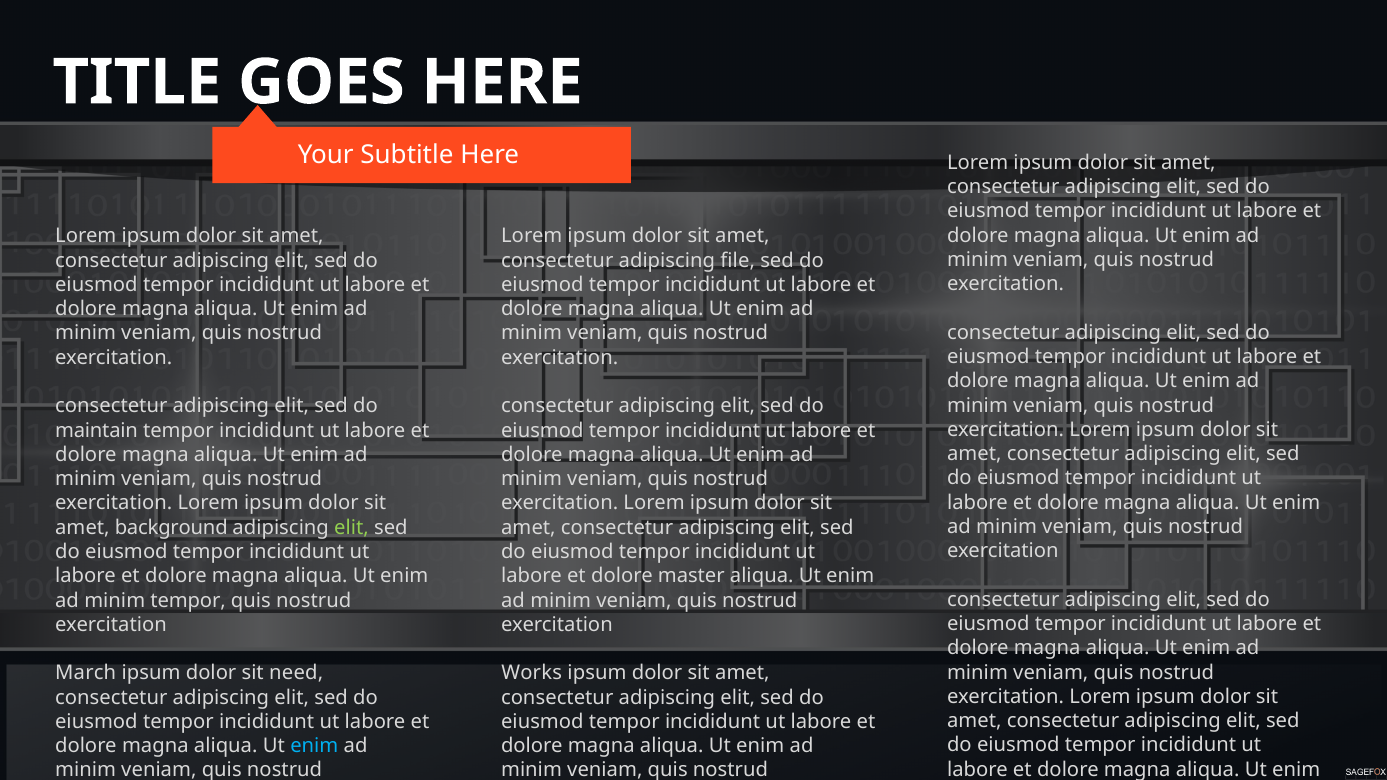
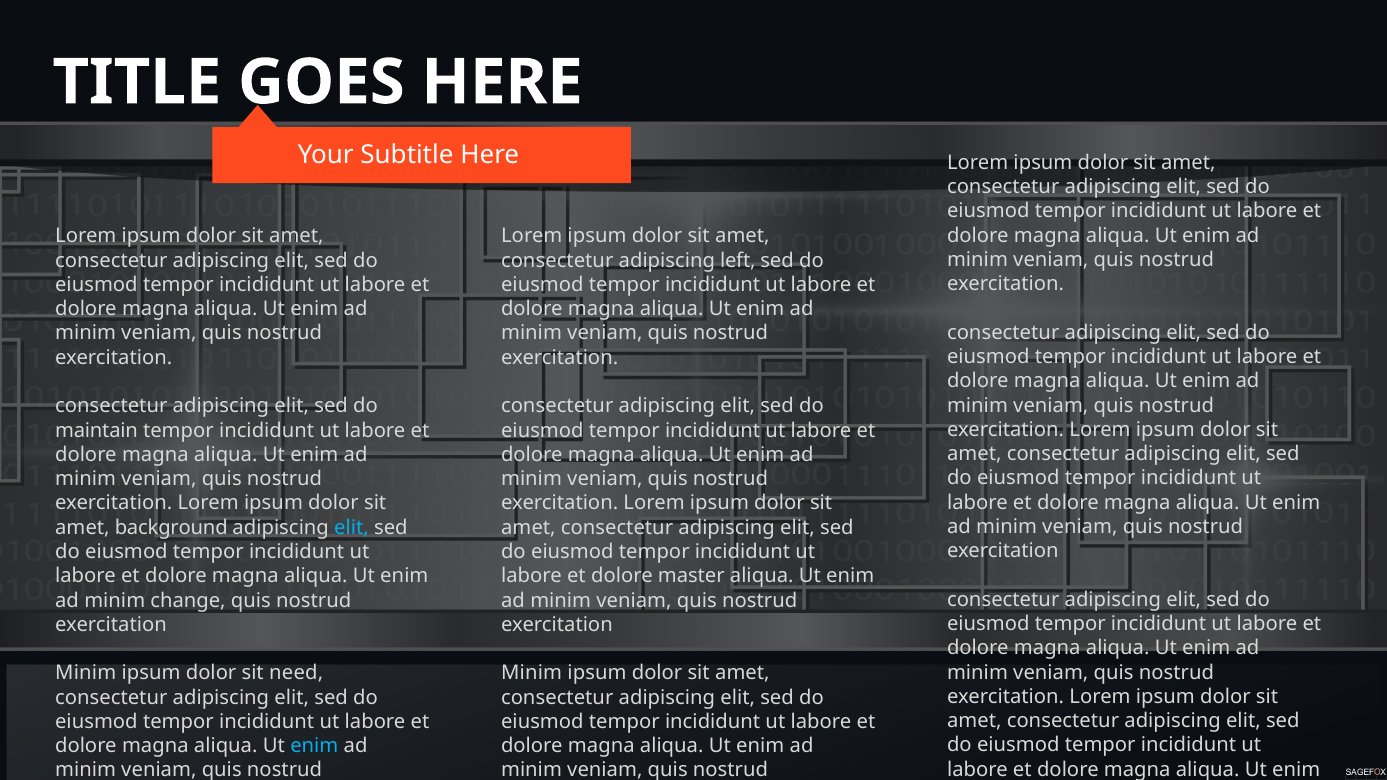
file: file -> left (738, 260)
elit colour: light green -> light blue (351, 528)
minim tempor: tempor -> change (188, 600)
March: March -> Minim (86, 673)
Works: Works -> Minim (532, 673)
